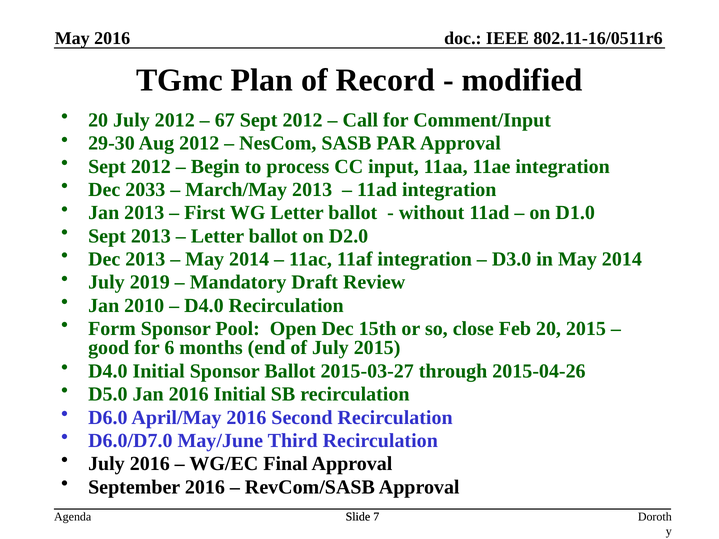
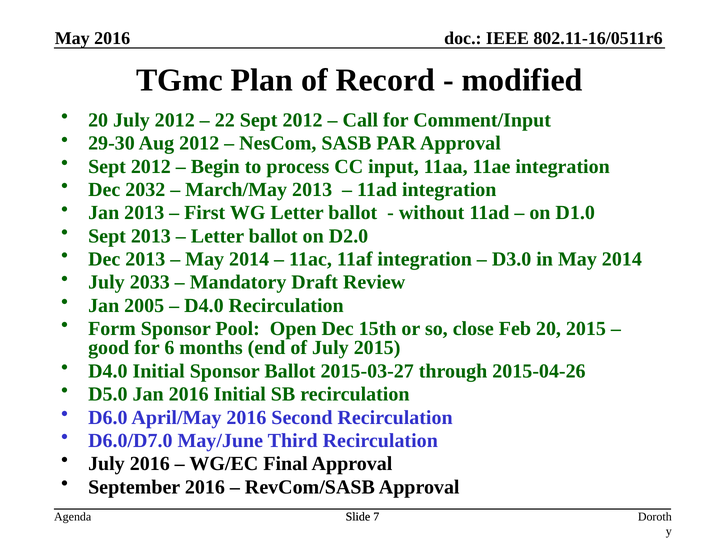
67: 67 -> 22 (225, 120)
2033: 2033 -> 2032 (145, 190)
2019: 2019 -> 2033 (150, 283)
2010: 2010 -> 2005 (144, 306)
